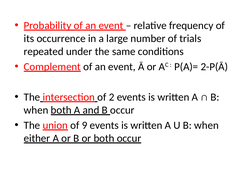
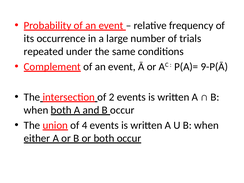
2-P(Ā: 2-P(Ā -> 9-P(Ā (214, 67)
9: 9 -> 4 (85, 125)
